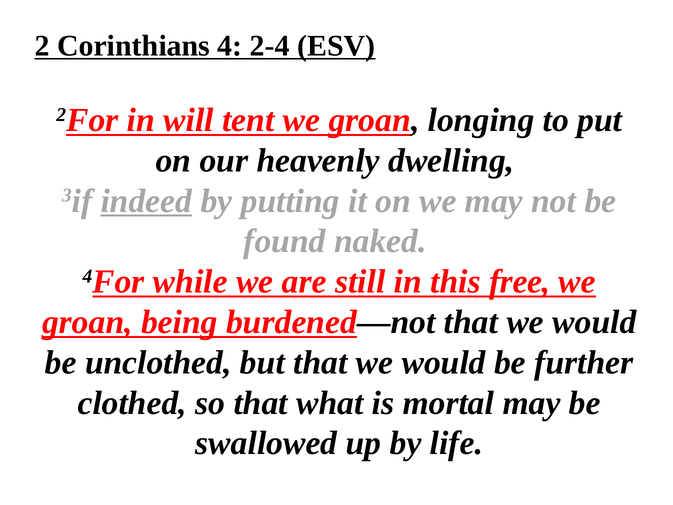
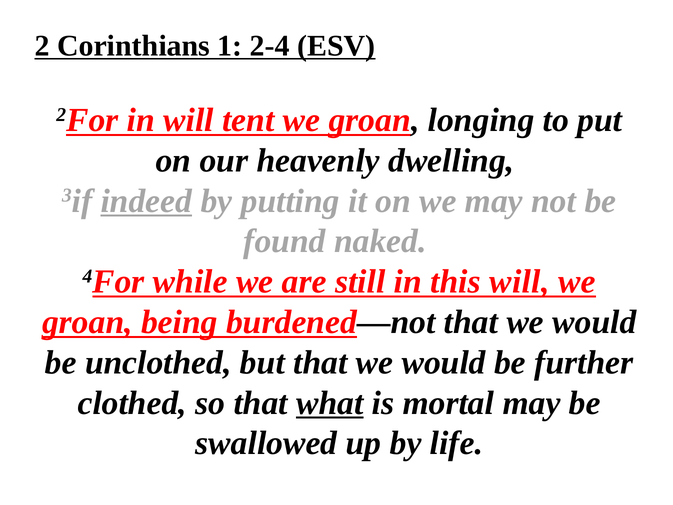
4: 4 -> 1 (230, 46)
this free: free -> will (519, 282)
what underline: none -> present (330, 403)
